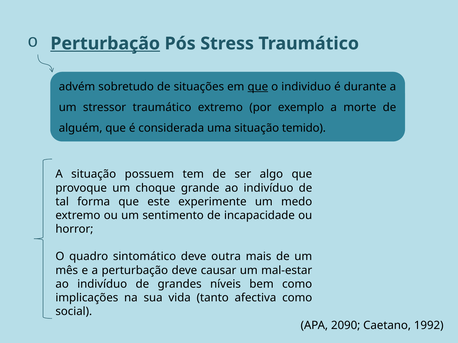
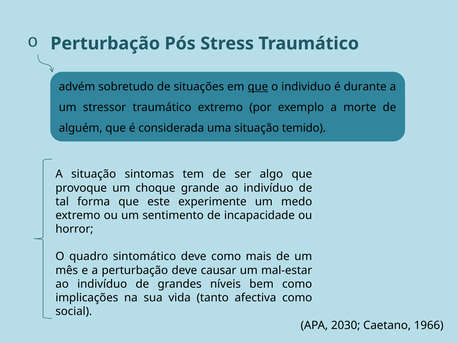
Perturbação underline: present -> none (105, 44)
possuem: possuem -> sintomas (149, 174)
deve outra: outra -> como (226, 257)
2090: 2090 -> 2030 (346, 326)
1992: 1992 -> 1966 (429, 326)
